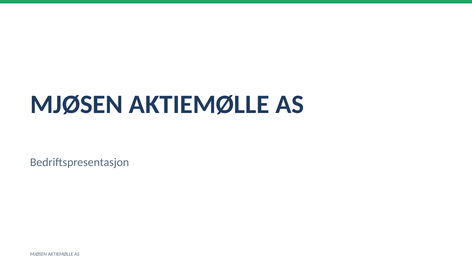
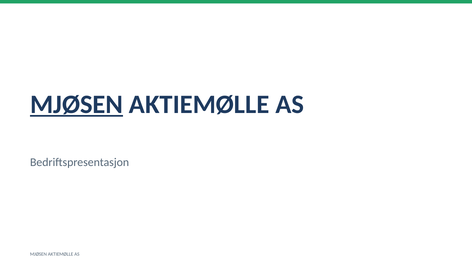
MJØSEN underline: none -> present (77, 105)
